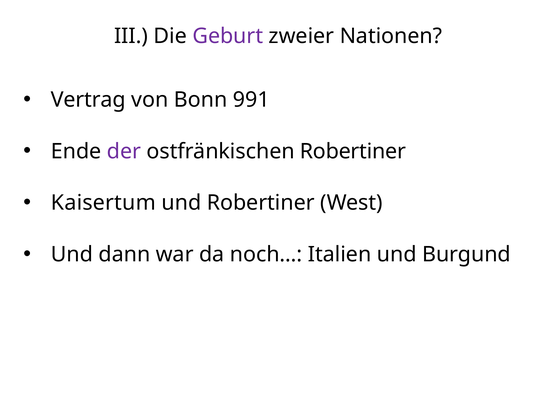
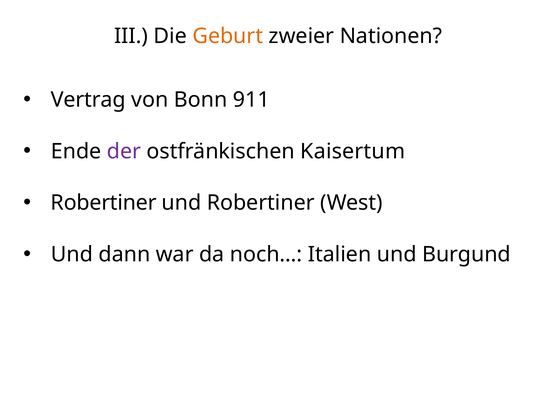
Geburt colour: purple -> orange (228, 36)
991: 991 -> 911 (251, 100)
ostfränkischen Robertiner: Robertiner -> Kaisertum (353, 151)
Kaisertum: Kaisertum -> Robertiner (104, 203)
